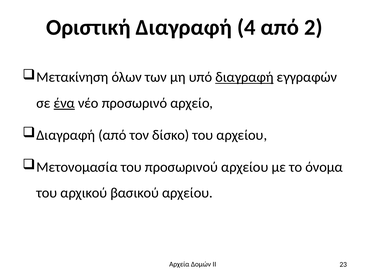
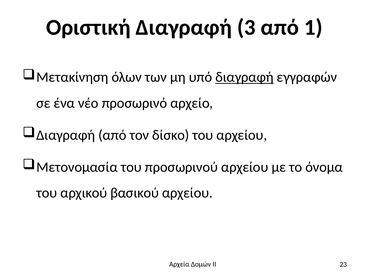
4: 4 -> 3 (246, 27)
2: 2 -> 1 (313, 27)
ένα underline: present -> none (64, 103)
